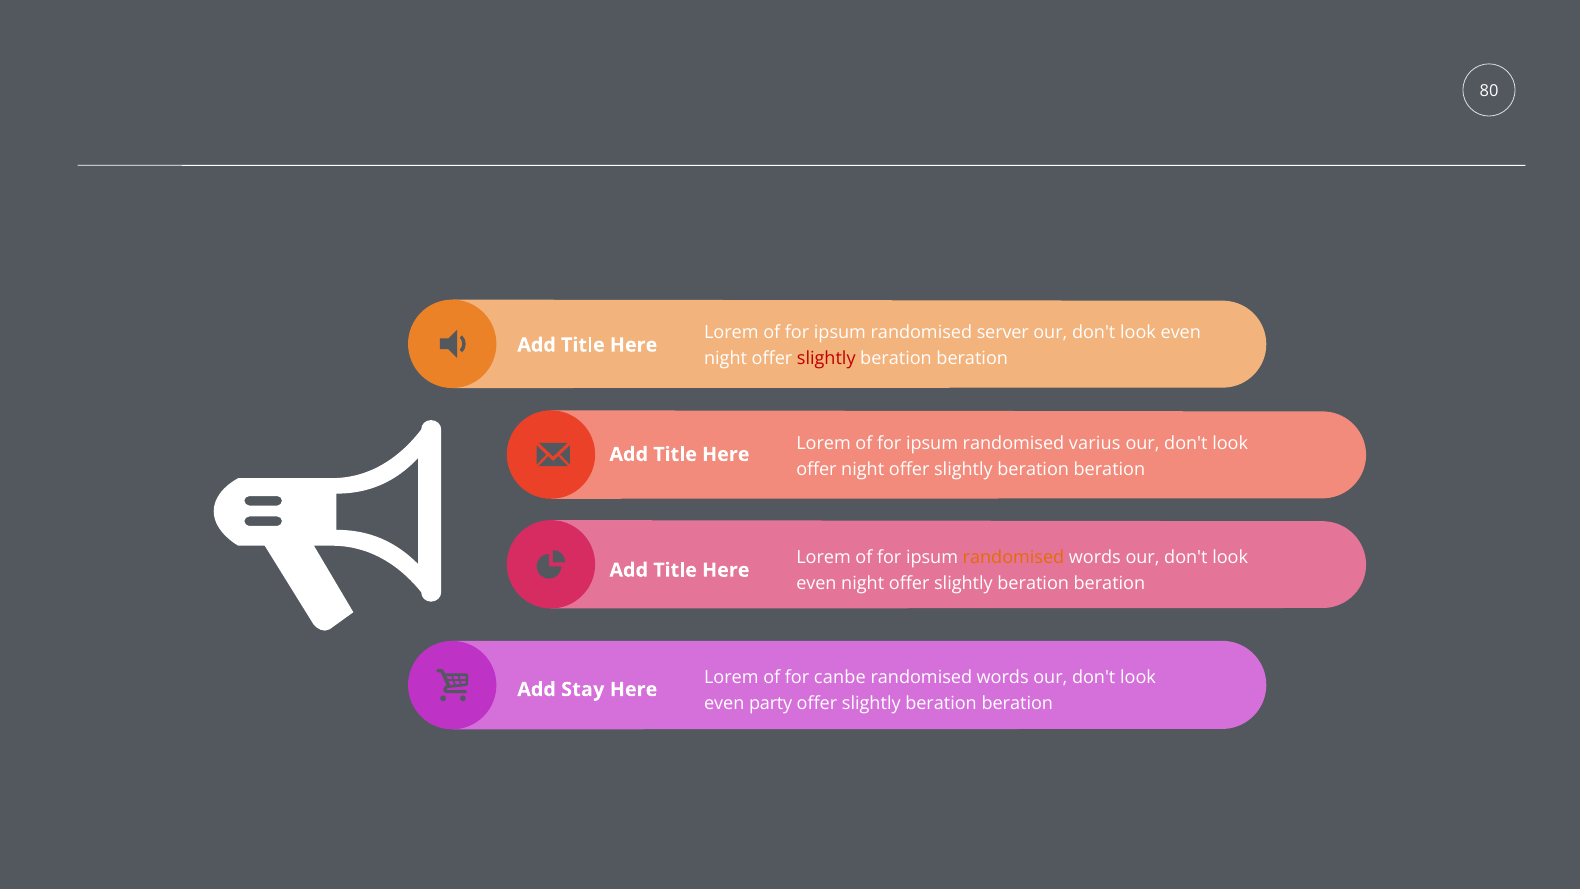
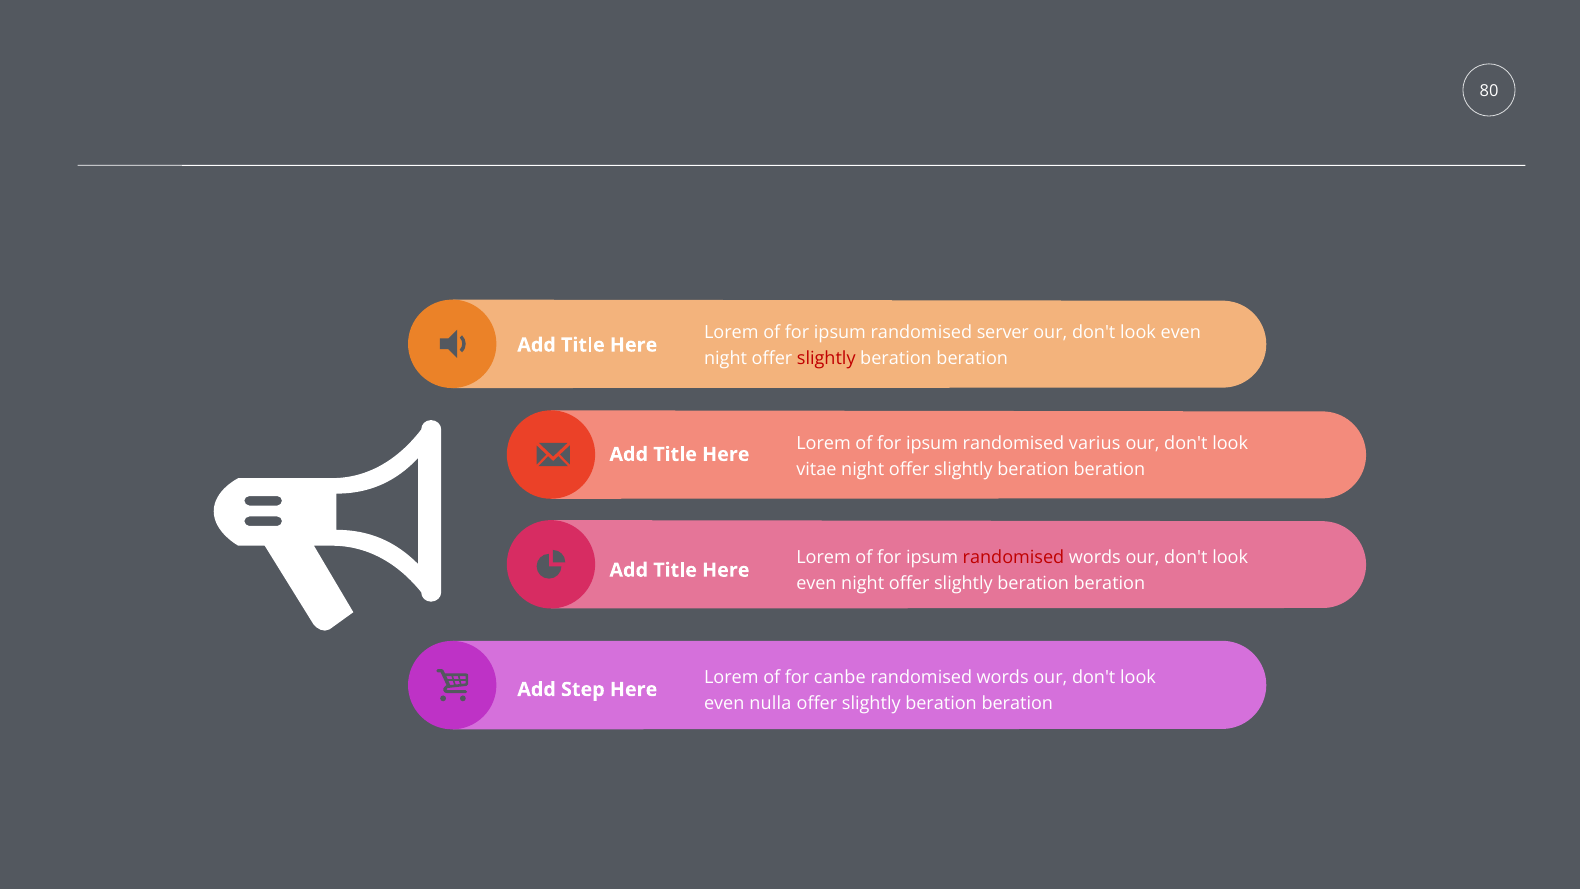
offer: offer -> vitae (816, 470)
randomised colour: orange -> red (1013, 557)
Stay: Stay -> Step (583, 689)
party: party -> nulla (770, 703)
